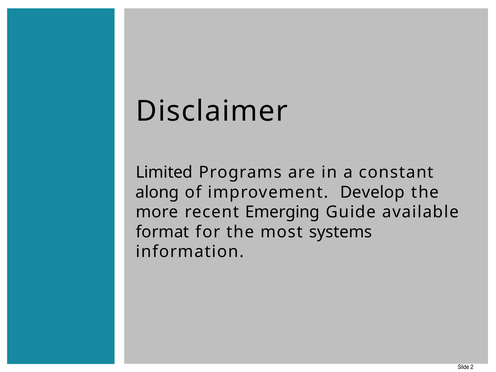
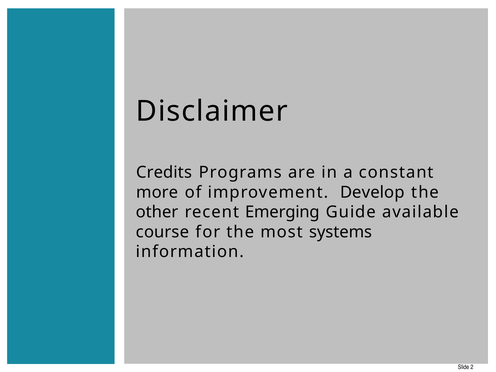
Limited: Limited -> Credits (164, 172)
along: along -> more (157, 192)
more: more -> other (157, 212)
format: format -> course (163, 232)
